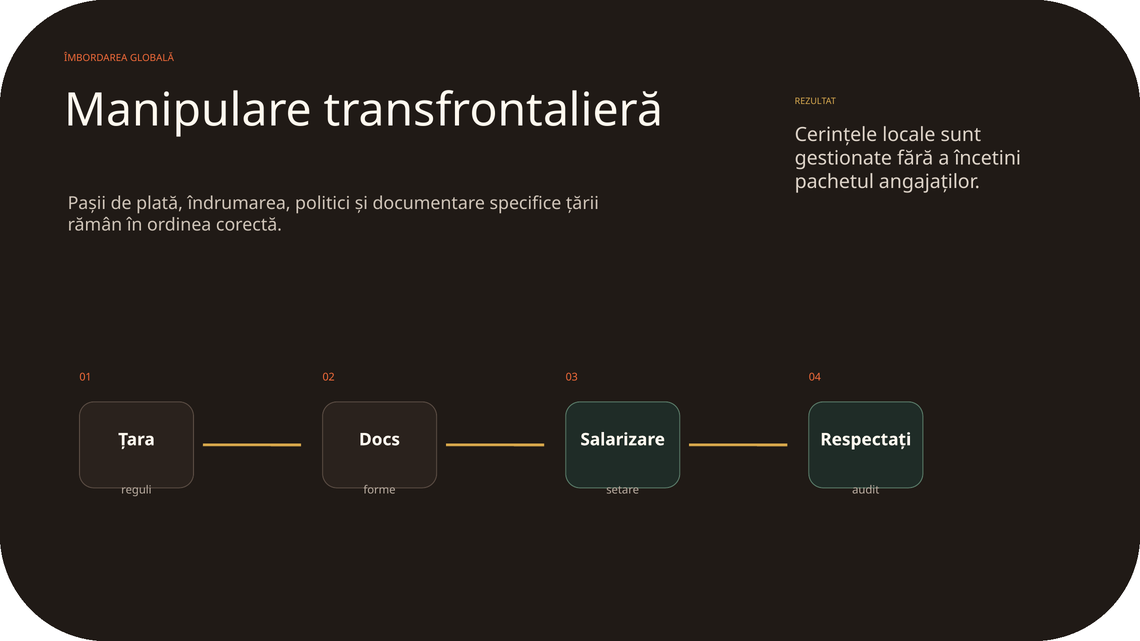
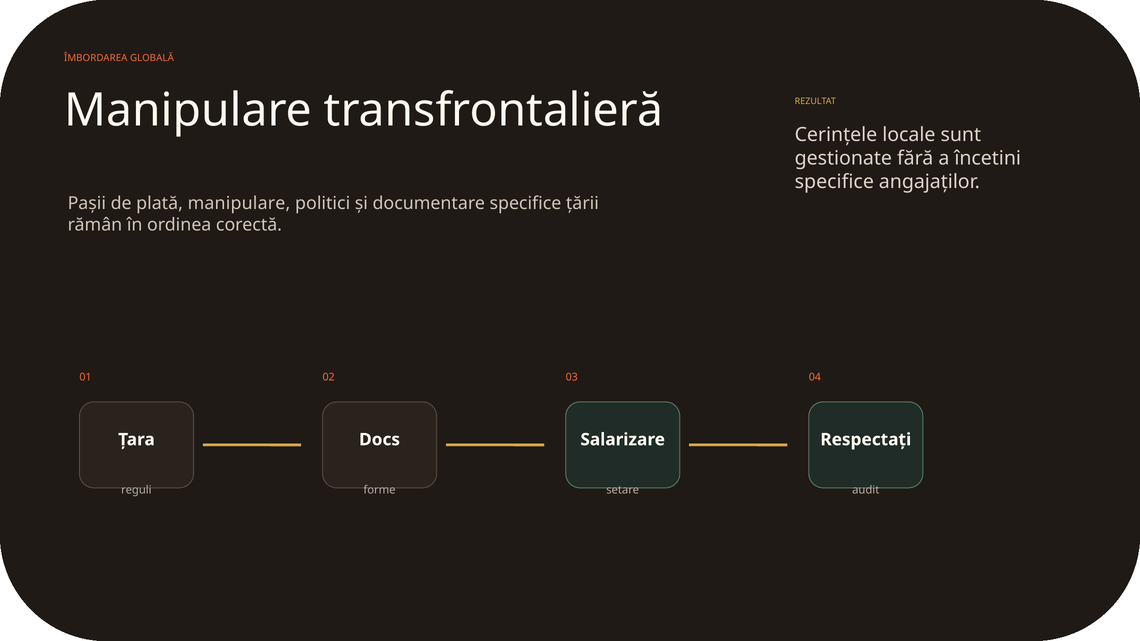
pachetul: pachetul -> specifice (834, 182)
plată îndrumarea: îndrumarea -> manipulare (239, 204)
